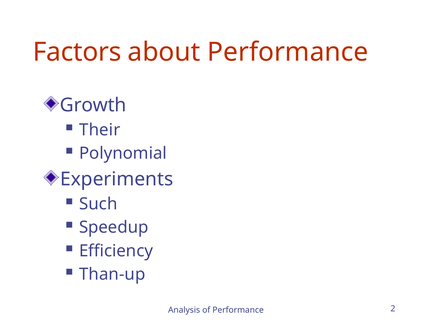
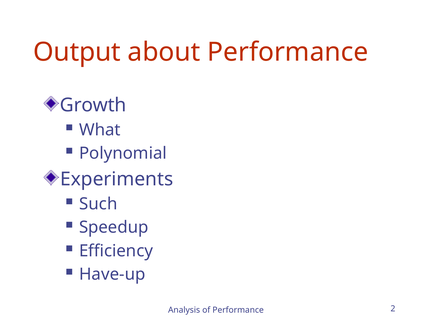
Factors: Factors -> Output (77, 52)
Their: Their -> What (100, 130)
Than-up: Than-up -> Have-up (112, 274)
